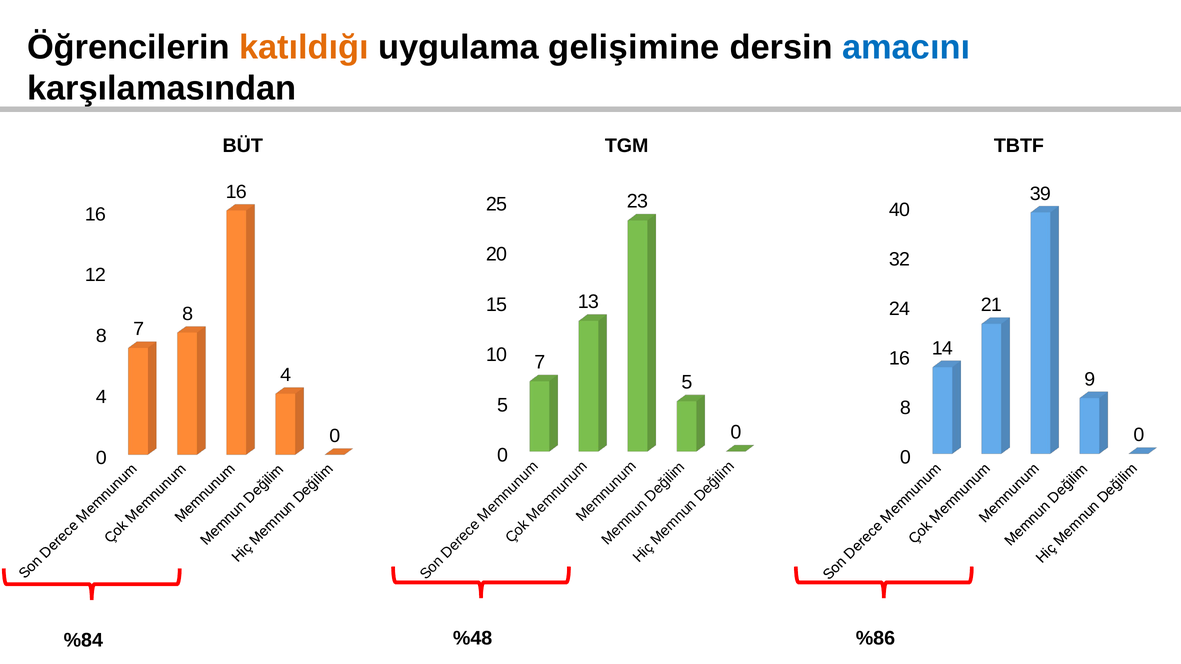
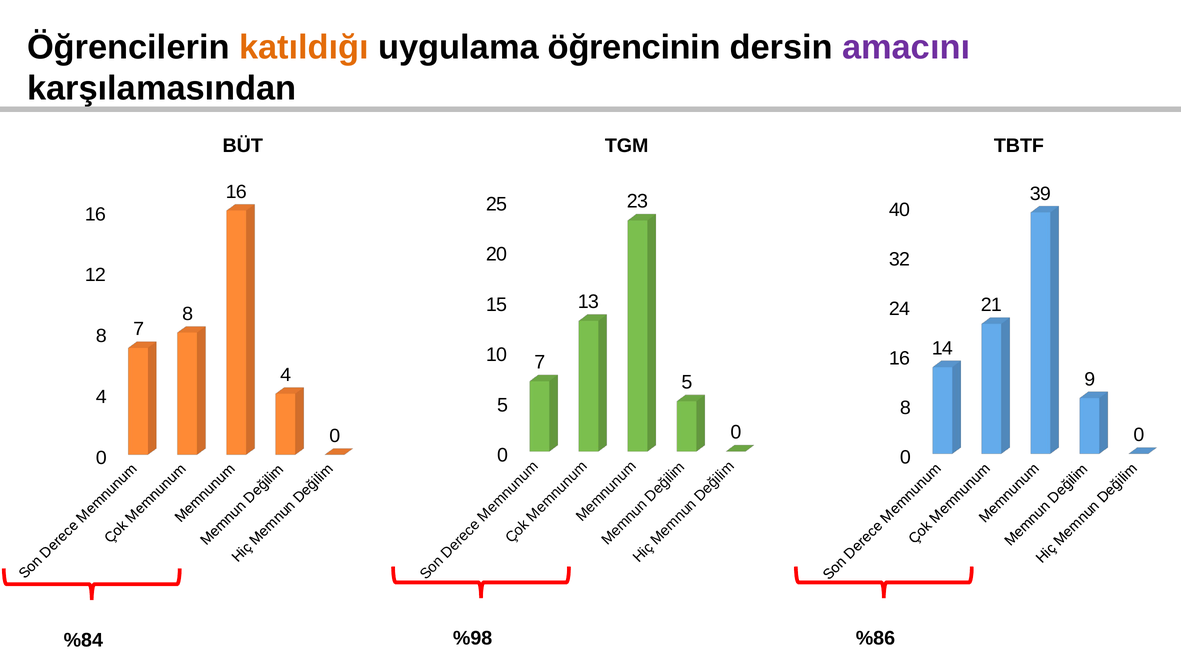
gelişimine: gelişimine -> öğrencinin (634, 47)
amacını colour: blue -> purple (906, 47)
%48: %48 -> %98 (473, 639)
